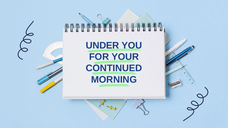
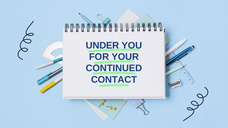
MORNING: MORNING -> CONTACT (114, 80)
